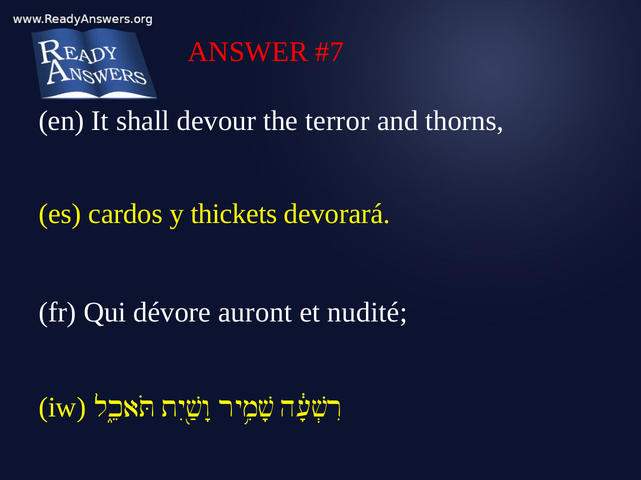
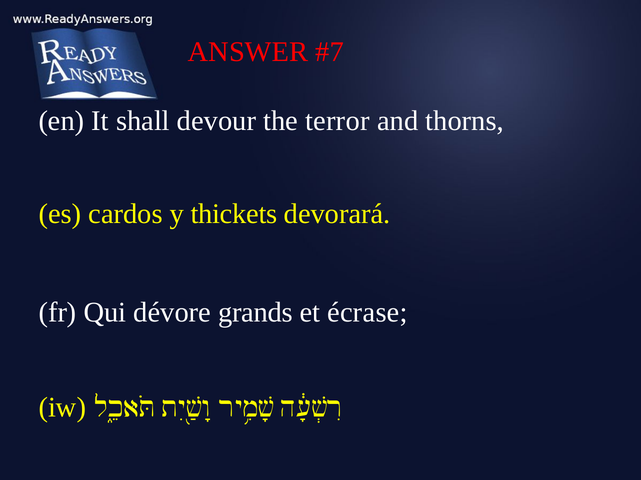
auront: auront -> grands (255, 313)
nudité: nudité -> écrase (367, 313)
